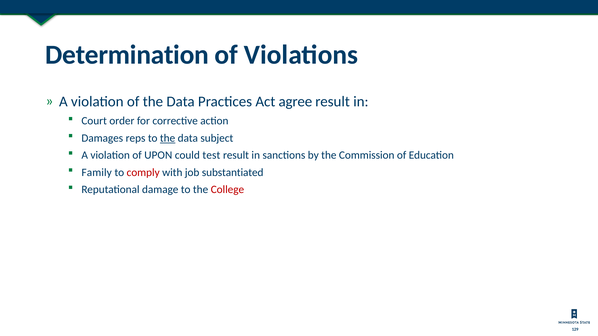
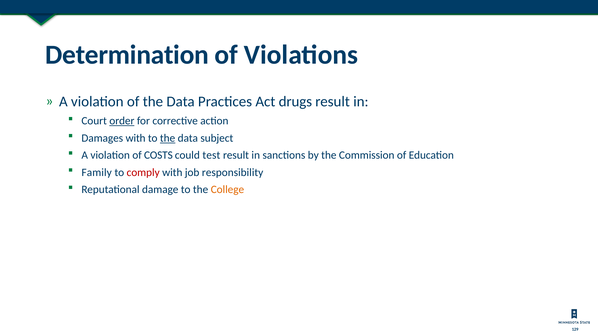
agree: agree -> drugs (295, 102)
order underline: none -> present (122, 121)
Damages reps: reps -> with (136, 138)
UPON: UPON -> COSTS (158, 155)
substantiated: substantiated -> responsibility (233, 173)
College colour: red -> orange (227, 190)
